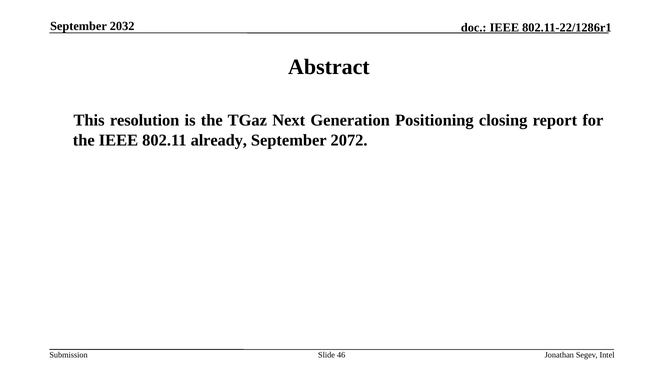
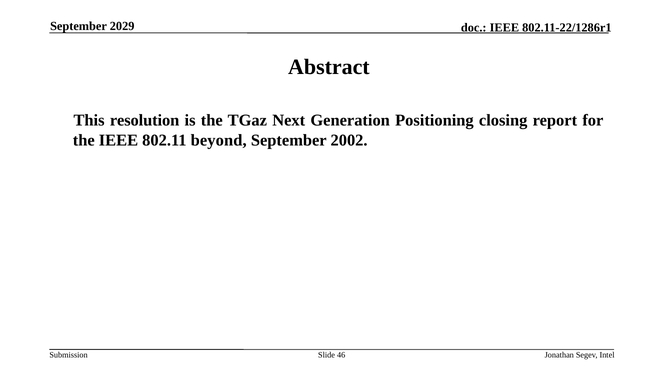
2032: 2032 -> 2029 (122, 26)
already: already -> beyond (219, 140)
2072: 2072 -> 2002 (349, 140)
